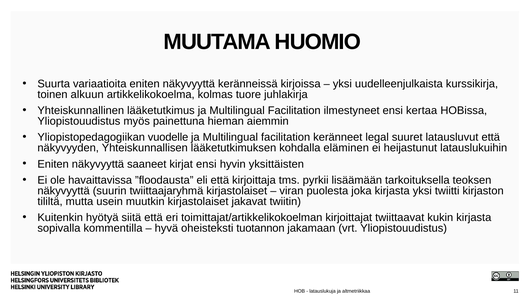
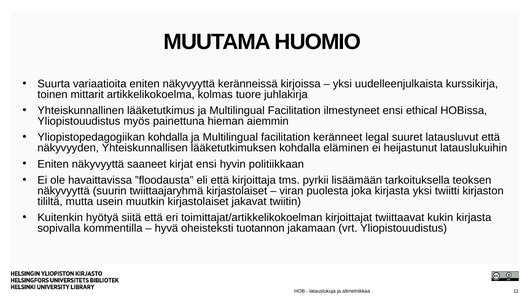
alkuun: alkuun -> mittarit (87, 94)
kertaa: kertaa -> ethical (422, 111)
Yliopistopedagogiikan vuodelle: vuodelle -> kohdalla (168, 137)
yksittäisten: yksittäisten -> politiikkaan (276, 164)
